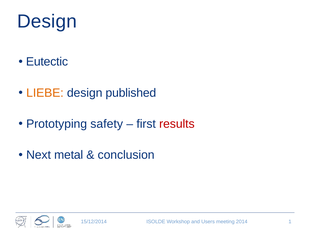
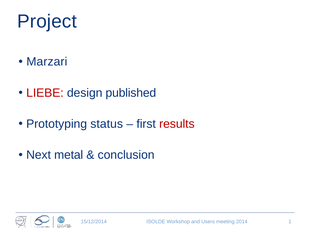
Design: Design -> Project (47, 21)
Eutectic: Eutectic -> Marzari (47, 62)
LIEBE colour: orange -> red (45, 93)
safety: safety -> status (107, 124)
